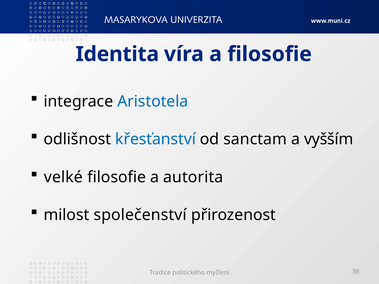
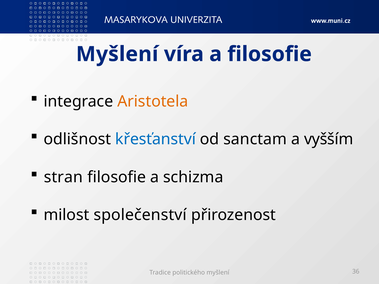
Identita: Identita -> Myšlení (117, 54)
Aristotela colour: blue -> orange (153, 101)
velké: velké -> stran (63, 177)
autorita: autorita -> schizma (193, 177)
